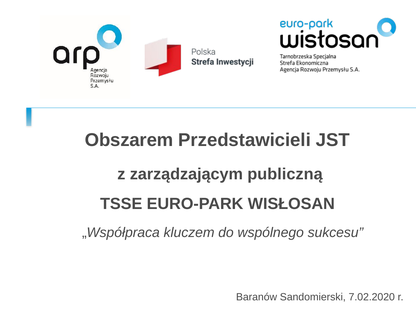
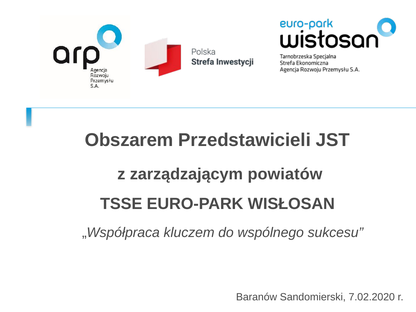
publiczną: publiczną -> powiatów (285, 174)
